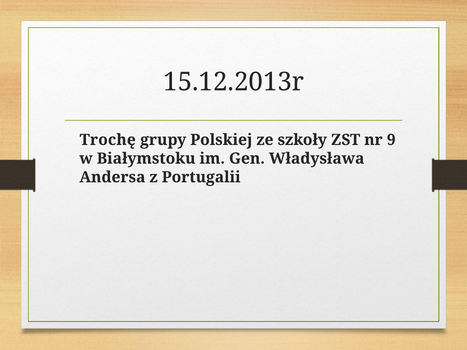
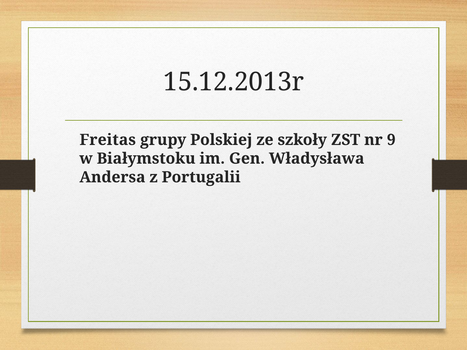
Trochę: Trochę -> Freitas (108, 140)
